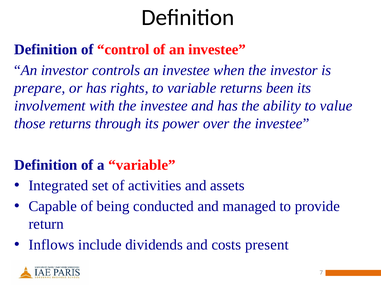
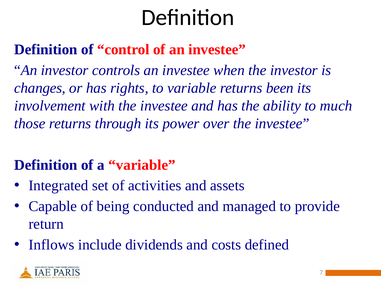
prepare: prepare -> changes (40, 88)
value: value -> much (336, 106)
present: present -> defined (267, 245)
